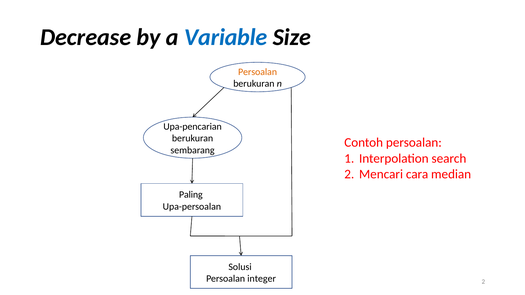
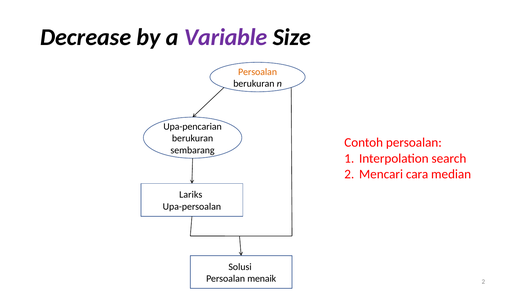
Variable colour: blue -> purple (226, 37)
Paling: Paling -> Lariks (191, 195)
integer: integer -> menaik (262, 279)
